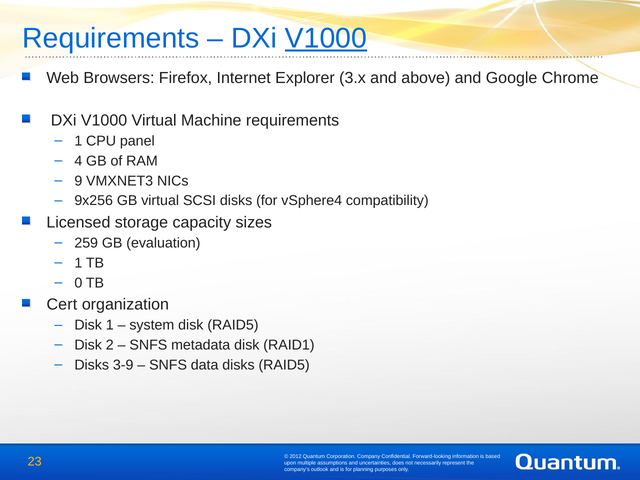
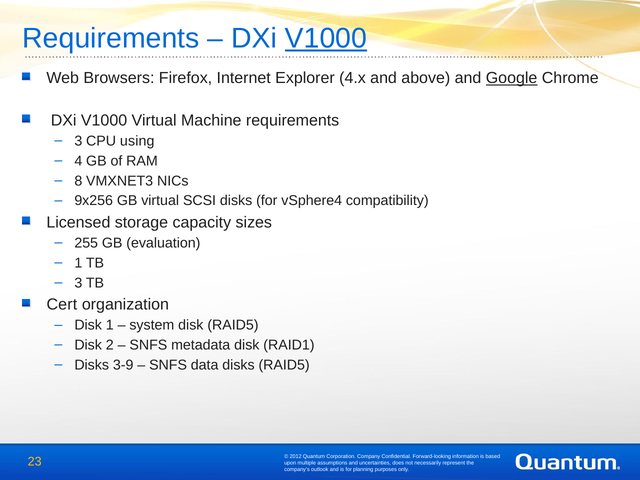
3.x: 3.x -> 4.x (353, 78)
Google underline: none -> present (512, 78)
1: 1 -> 3 (78, 141)
panel: panel -> using (137, 141)
9: 9 -> 8 (78, 181)
259: 259 -> 255 (86, 243)
0: 0 -> 3 (78, 283)
